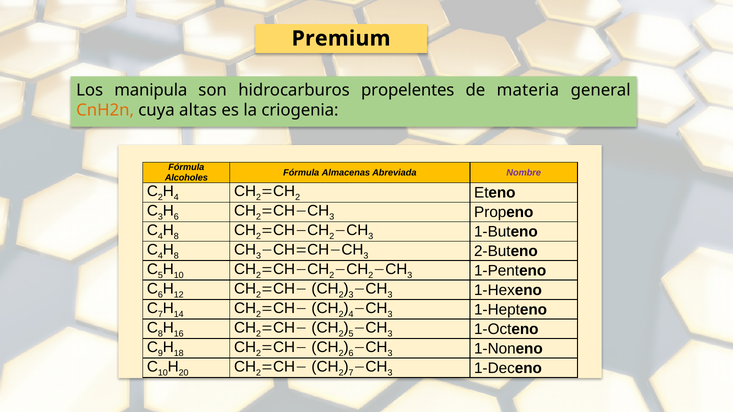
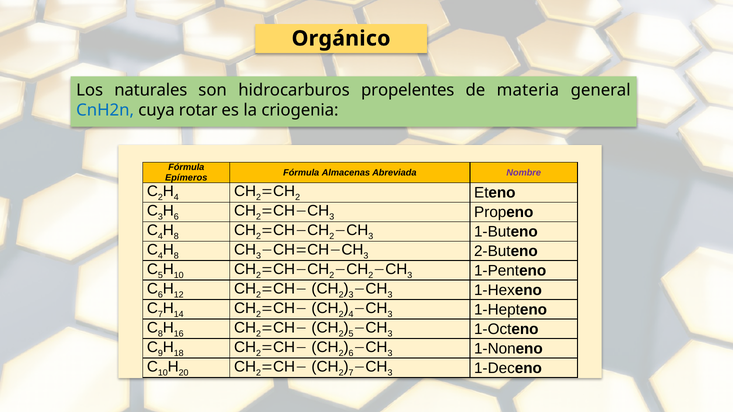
Premium: Premium -> Orgánico (341, 39)
manipula: manipula -> naturales (151, 90)
CnH2n colour: orange -> blue (105, 110)
altas: altas -> rotar (198, 110)
Alcoholes: Alcoholes -> Epímeros (186, 178)
